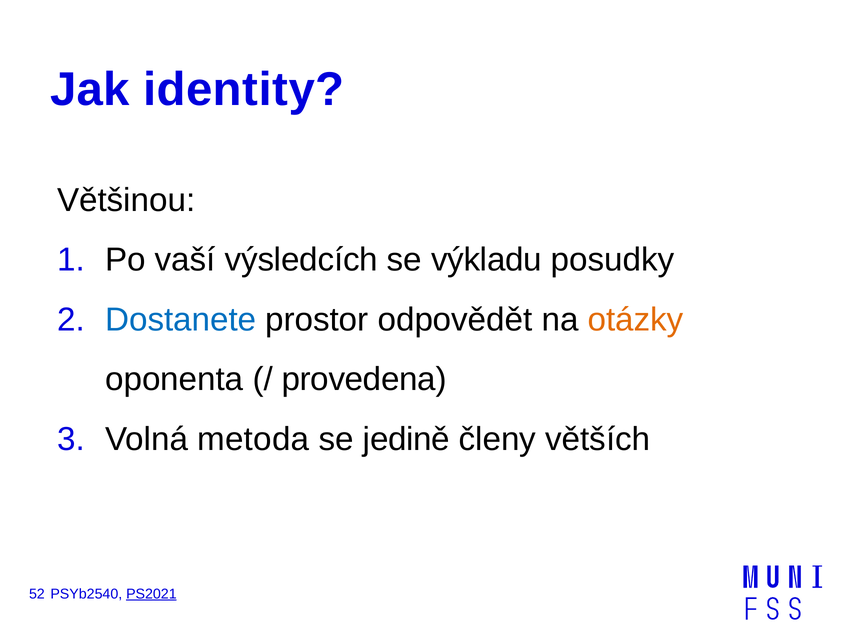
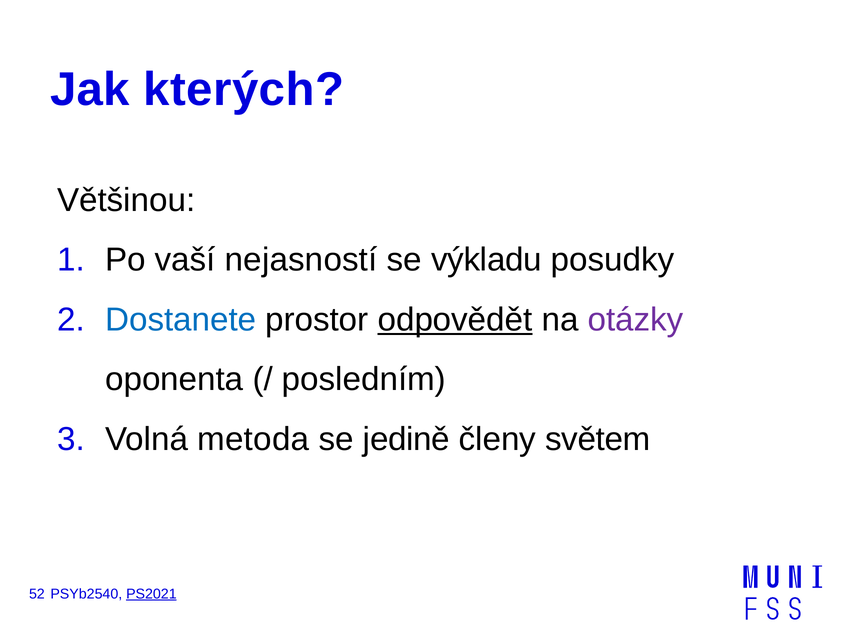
identity: identity -> kterých (244, 90)
výsledcích: výsledcích -> nejasností (301, 260)
odpovědět underline: none -> present (455, 320)
otázky colour: orange -> purple (636, 320)
provedena: provedena -> posledním (364, 380)
větších: větších -> světem (598, 439)
